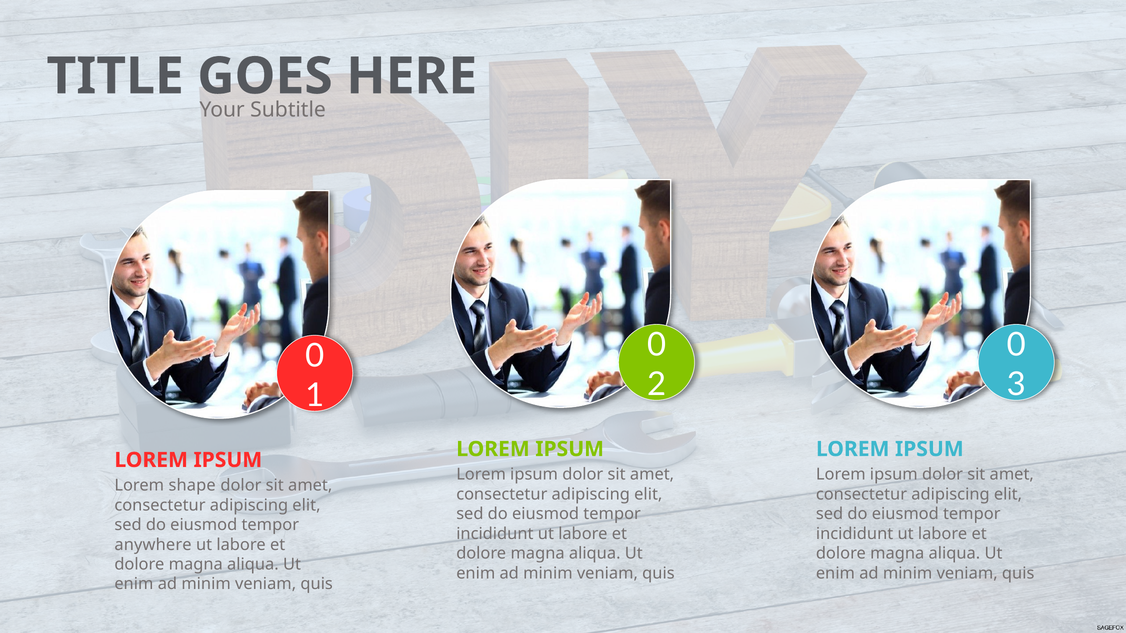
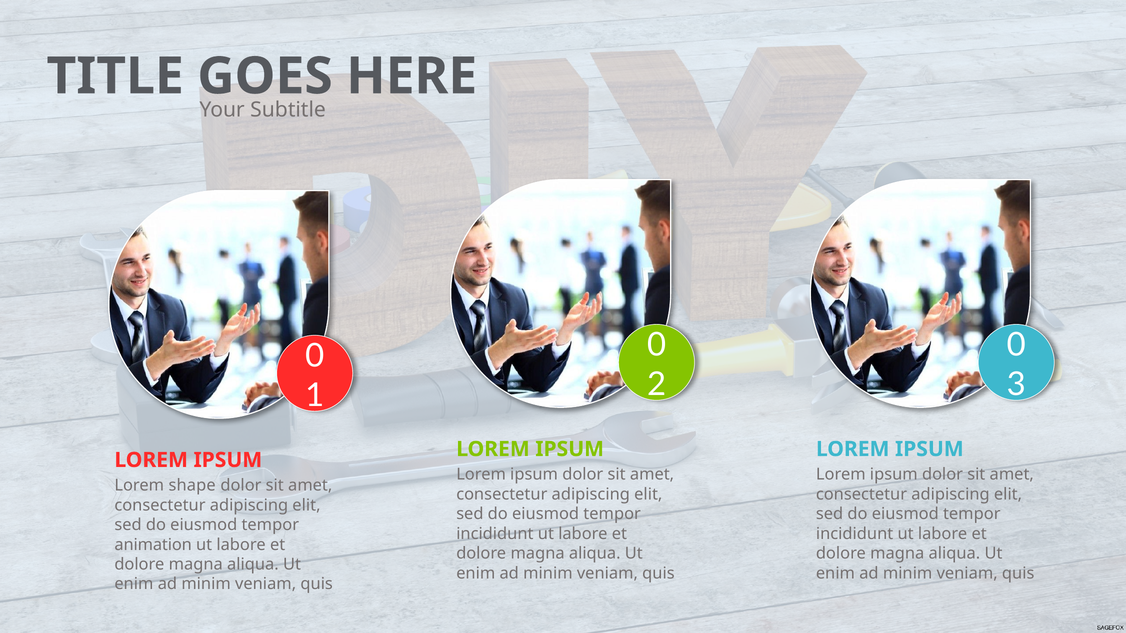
anywhere: anywhere -> animation (153, 545)
